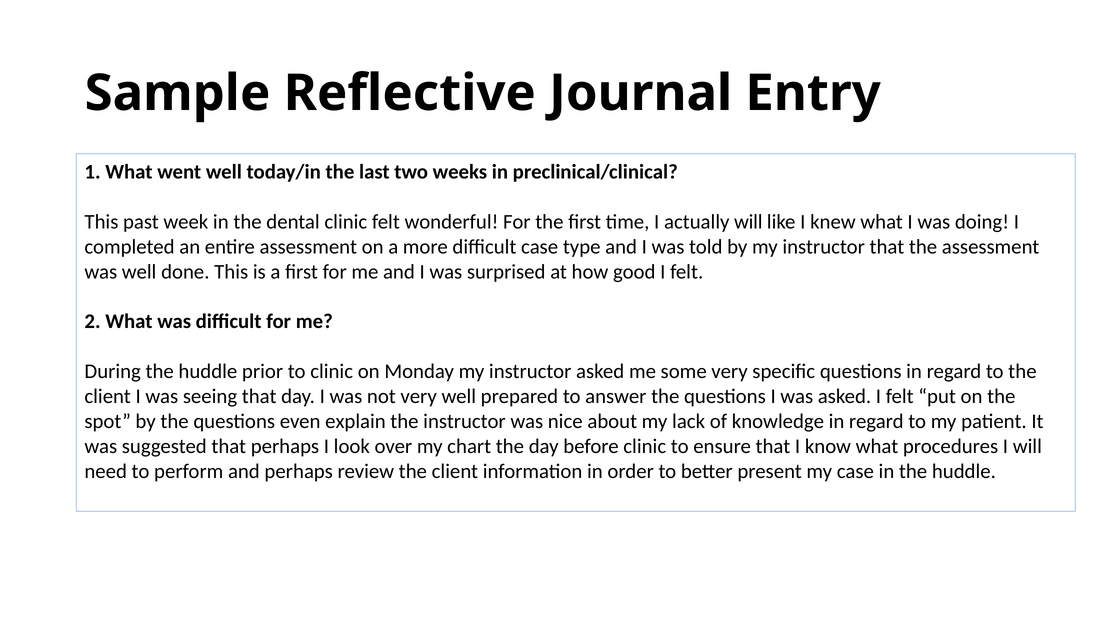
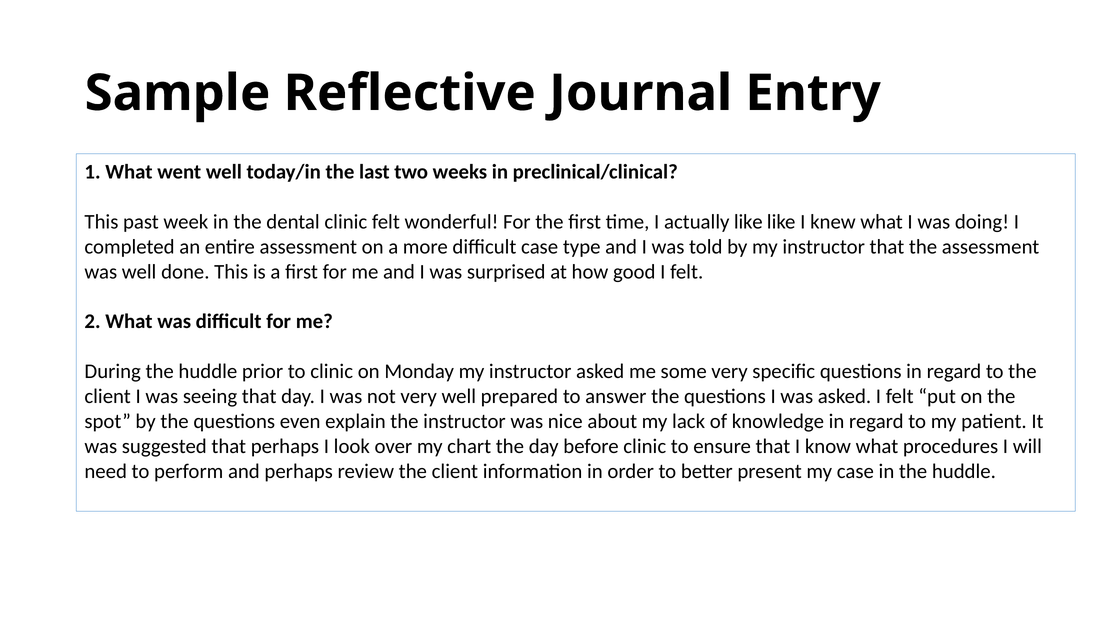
actually will: will -> like (748, 222)
